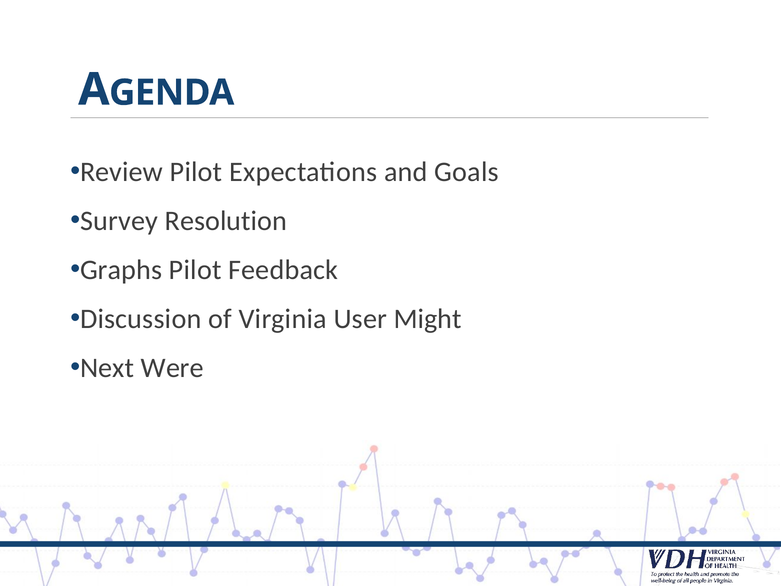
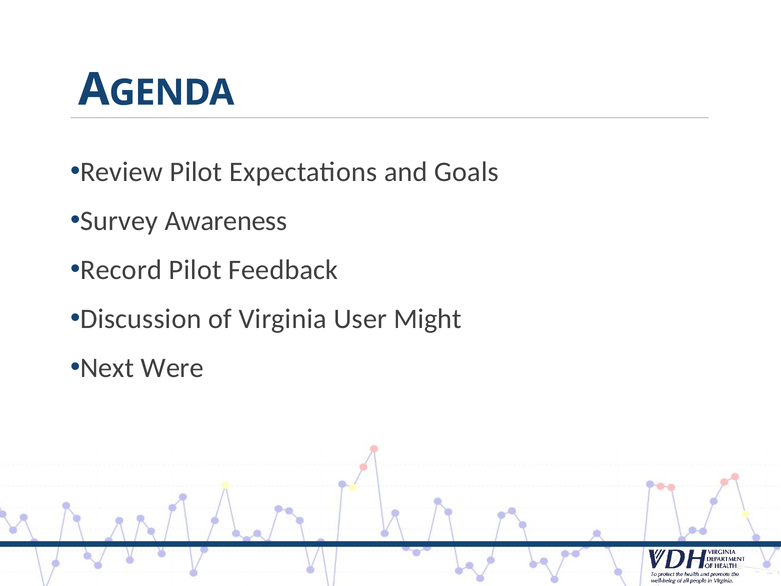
Resolution: Resolution -> Awareness (226, 221)
Graphs: Graphs -> Record (121, 270)
